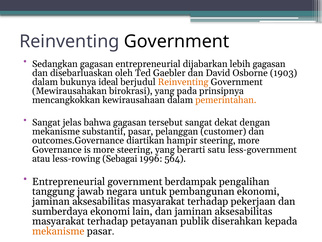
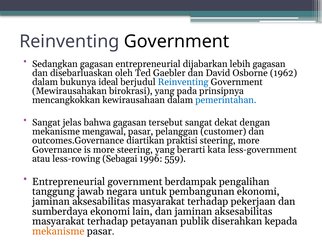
1903: 1903 -> 1962 (283, 73)
Reinventing colour: orange -> blue (183, 82)
pemerintahan colour: orange -> blue (226, 100)
substantif: substantif -> mengawal (104, 131)
hampir: hampir -> praktisi (182, 140)
satu: satu -> kata (217, 149)
564: 564 -> 559 (175, 158)
